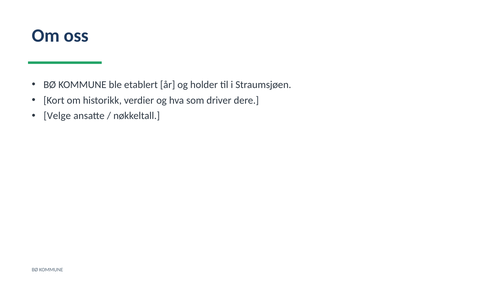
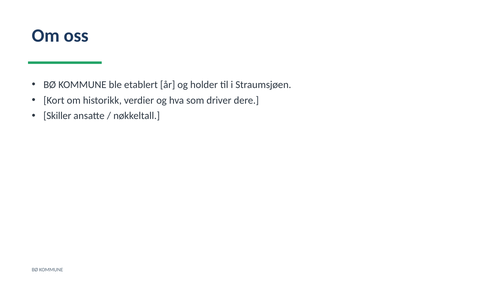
Velge: Velge -> Skiller (57, 116)
